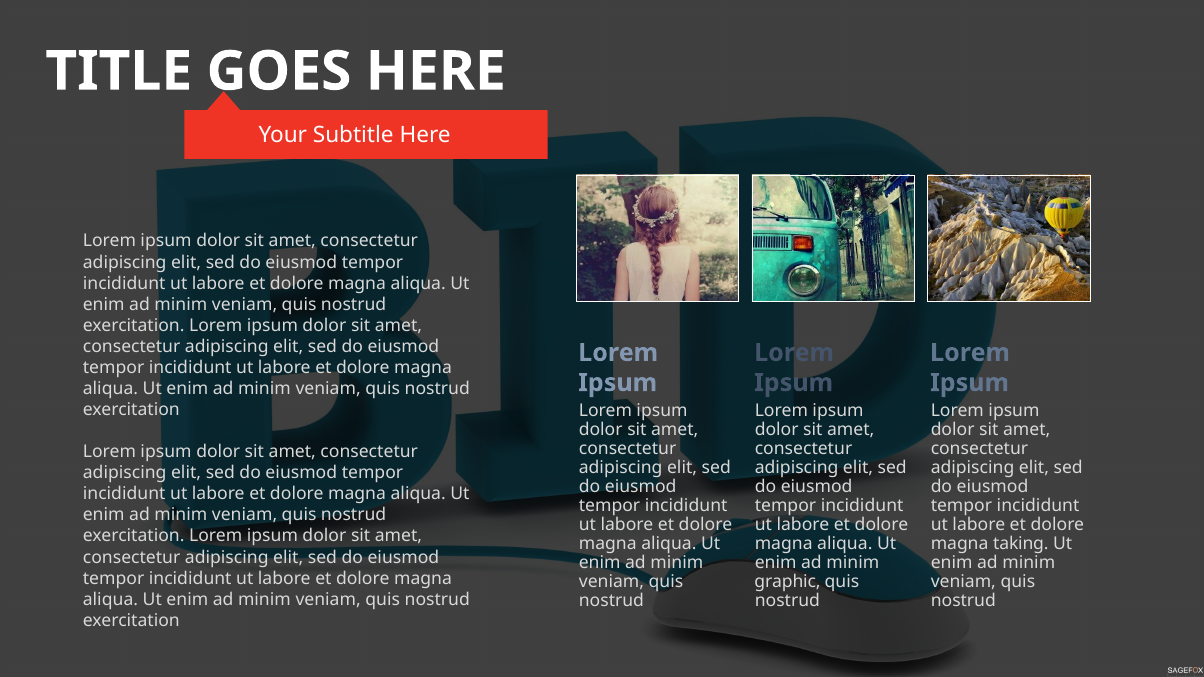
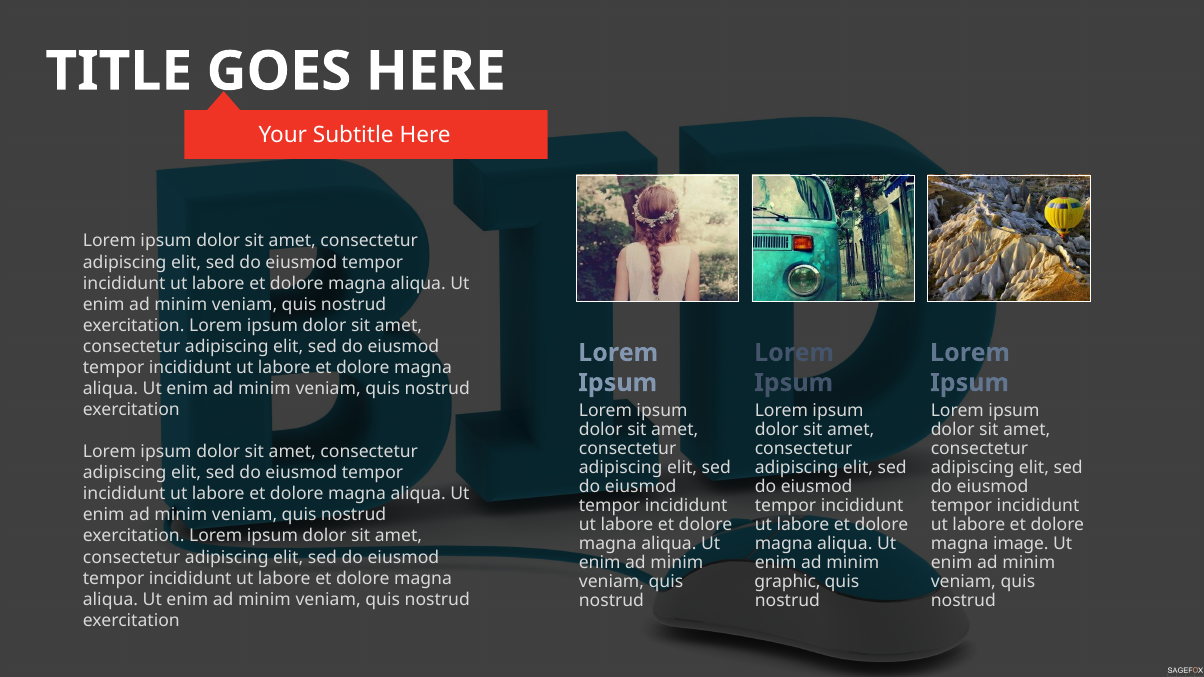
taking: taking -> image (1021, 544)
